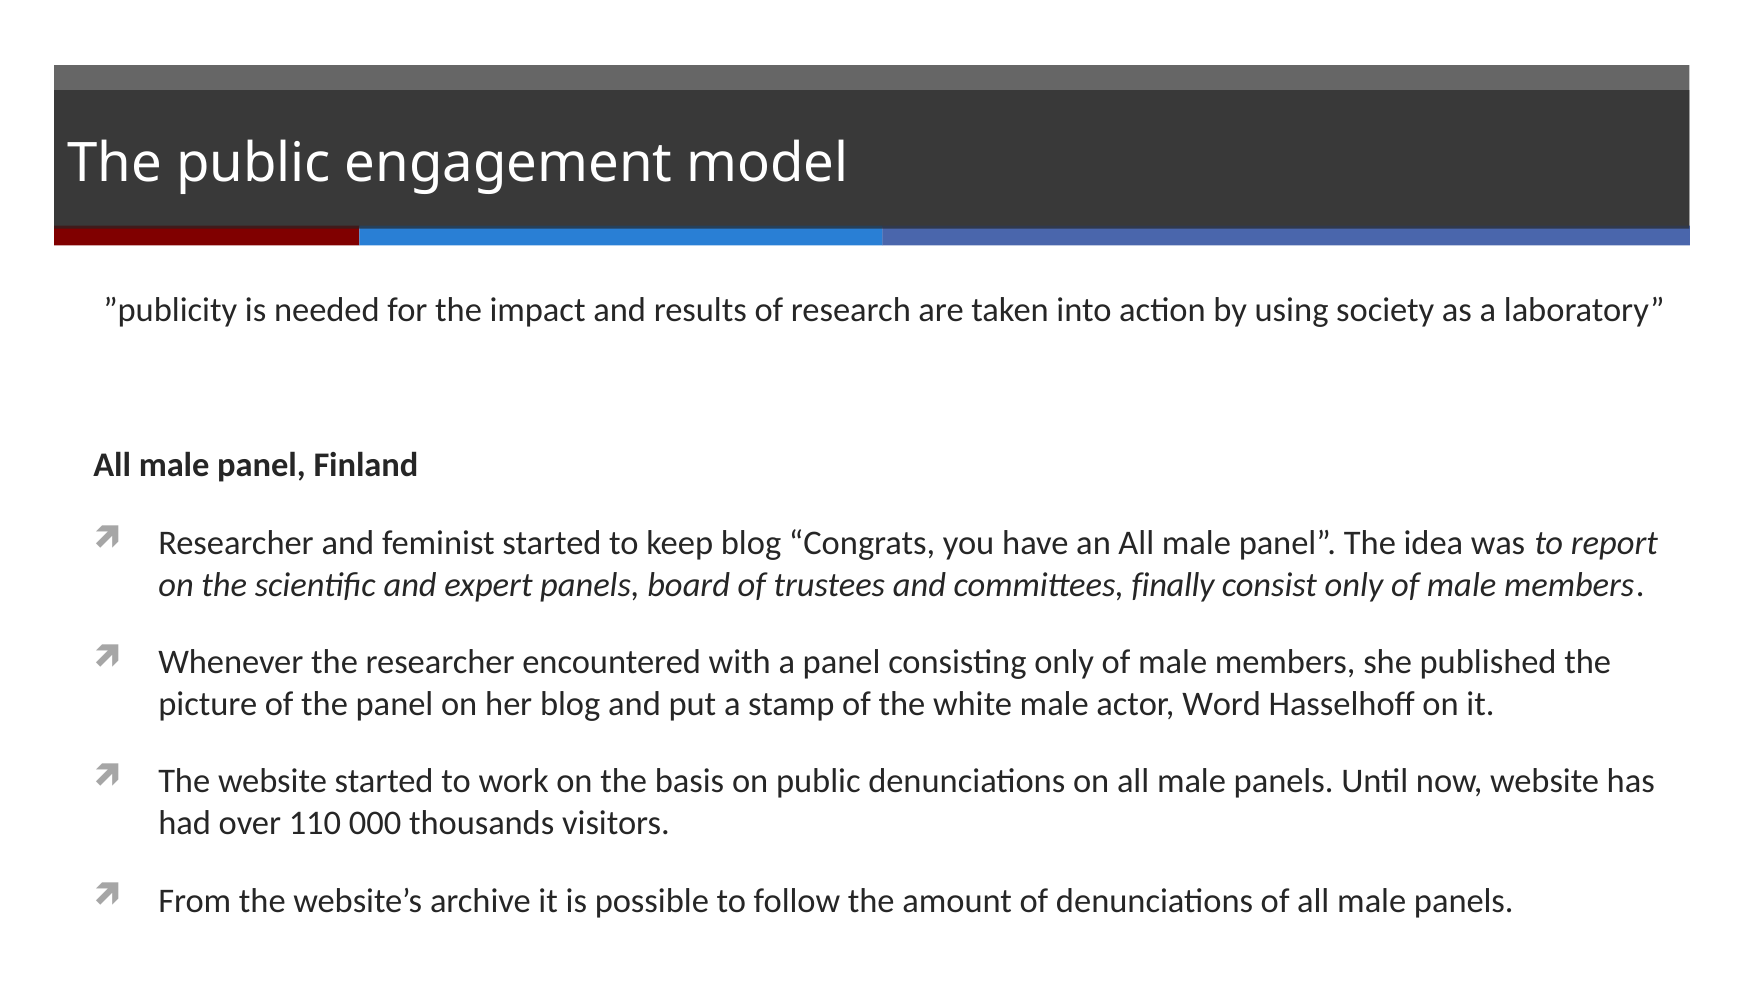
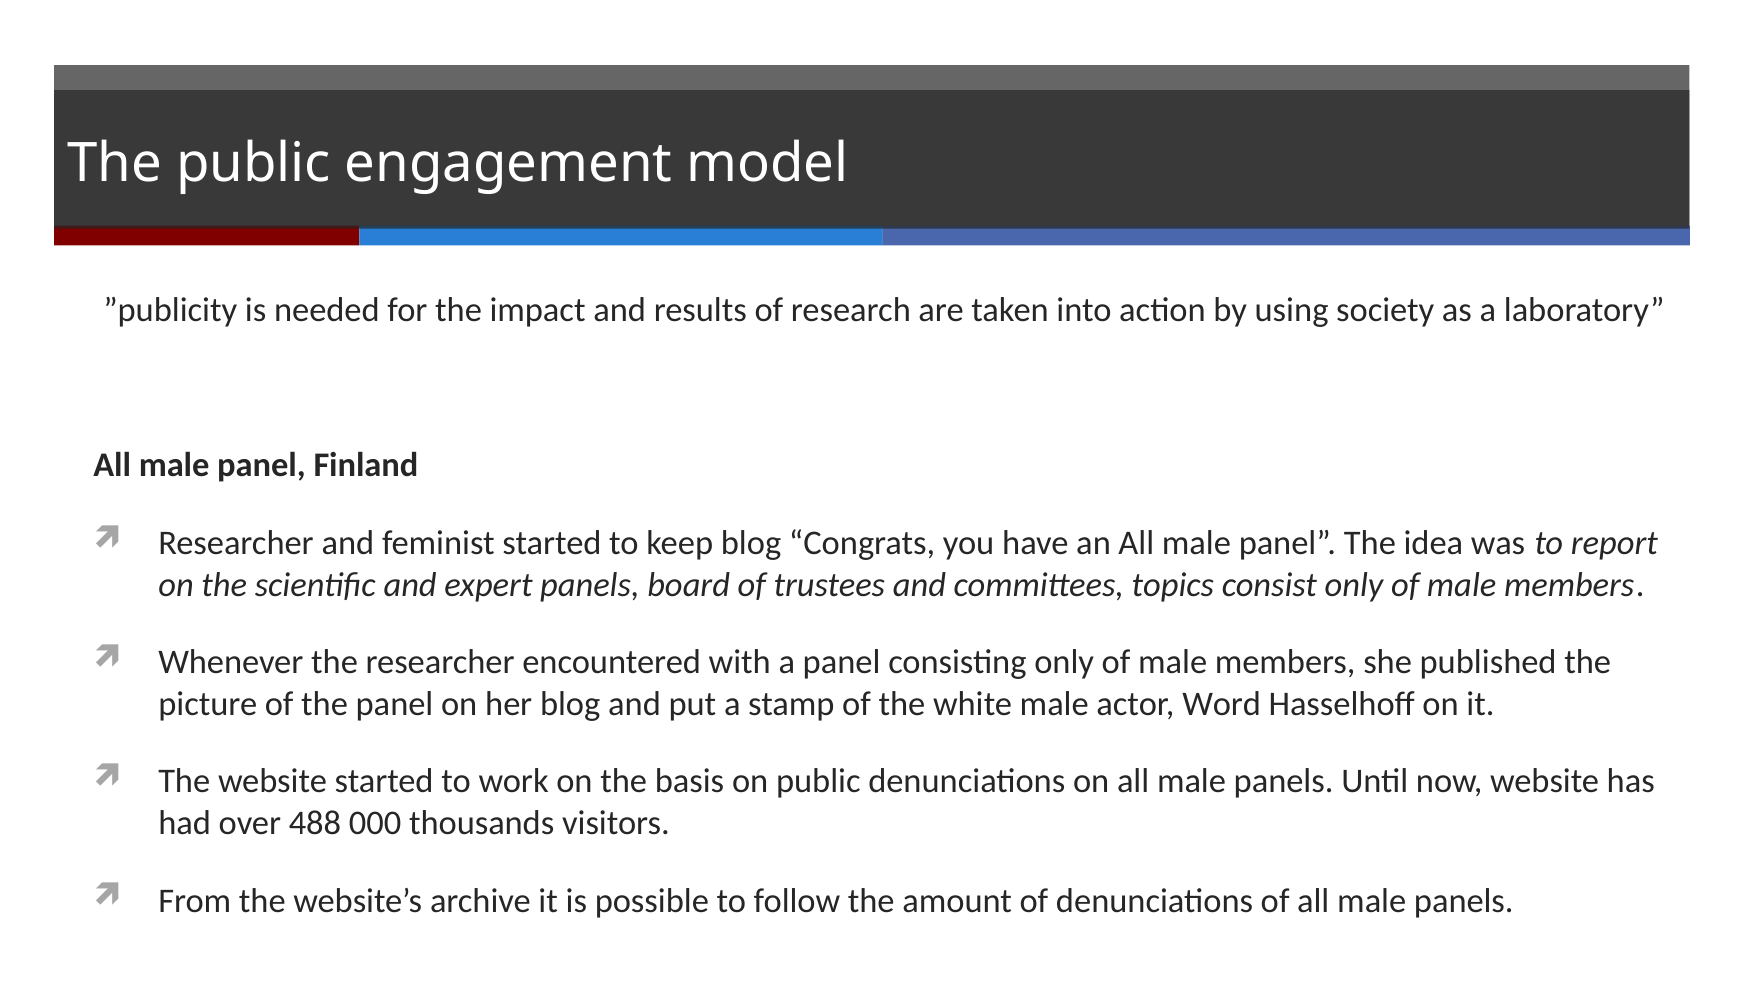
finally: finally -> topics (1173, 585)
110: 110 -> 488 (315, 823)
